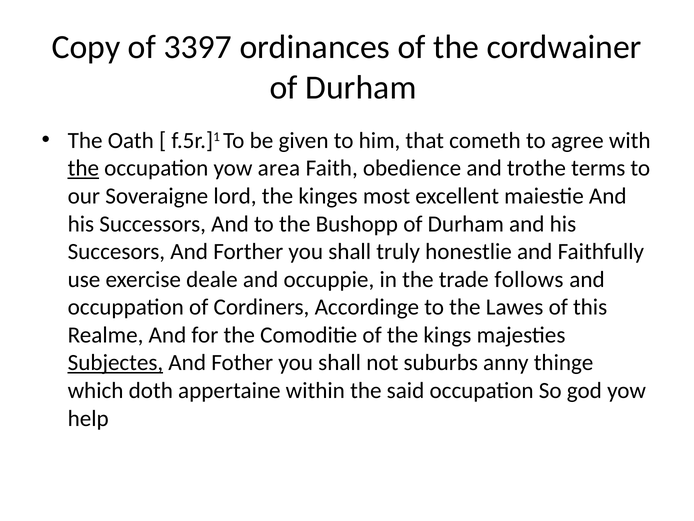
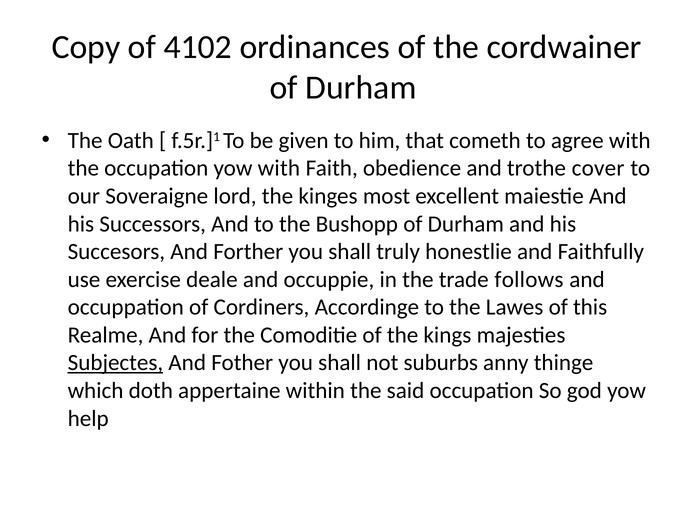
3397: 3397 -> 4102 (198, 47)
the underline: present -> none (83, 168)
yow area: area -> with (279, 168)
terms: terms -> cover (598, 168)
